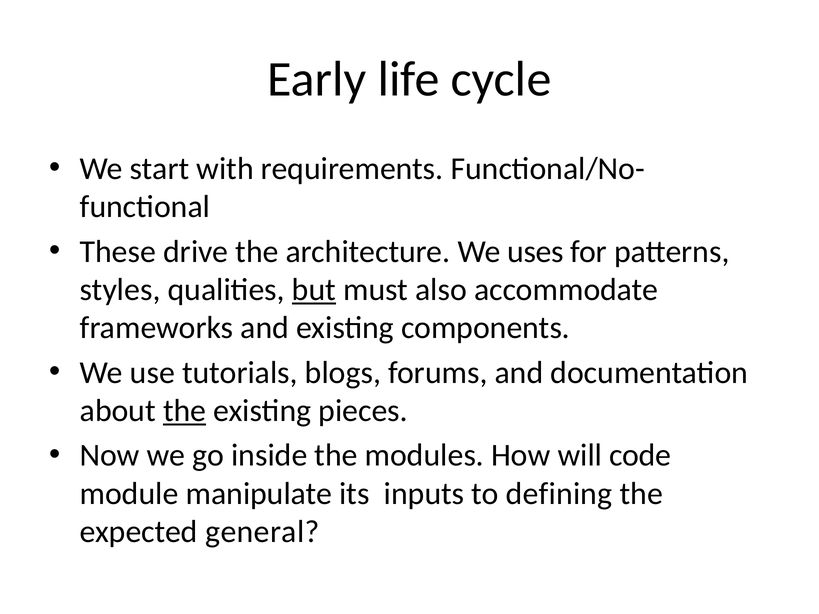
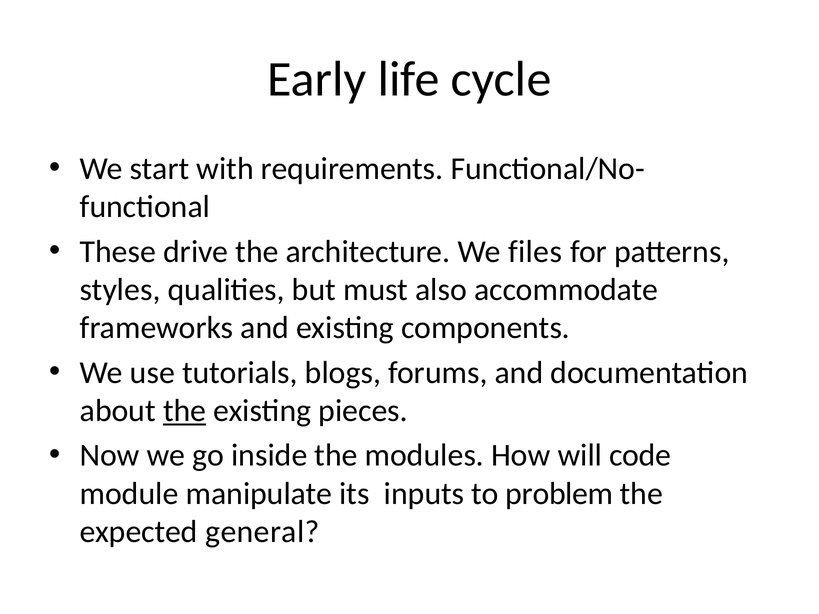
uses: uses -> files (535, 252)
but underline: present -> none (314, 290)
defining: defining -> problem (559, 494)
